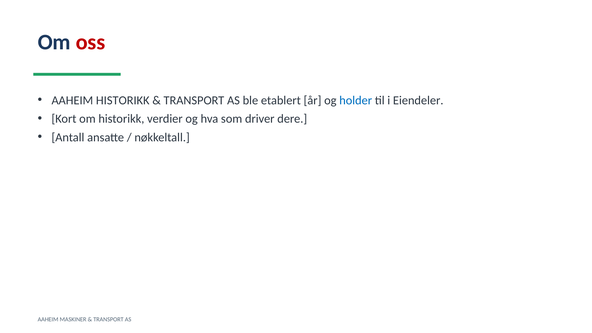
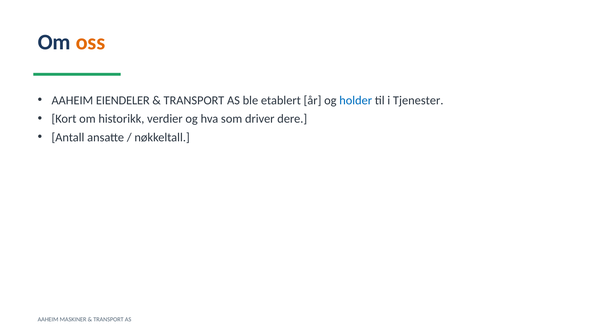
oss colour: red -> orange (90, 42)
AAHEIM HISTORIKK: HISTORIKK -> EIENDELER (123, 100)
Eiendeler: Eiendeler -> Tjenester (418, 100)
